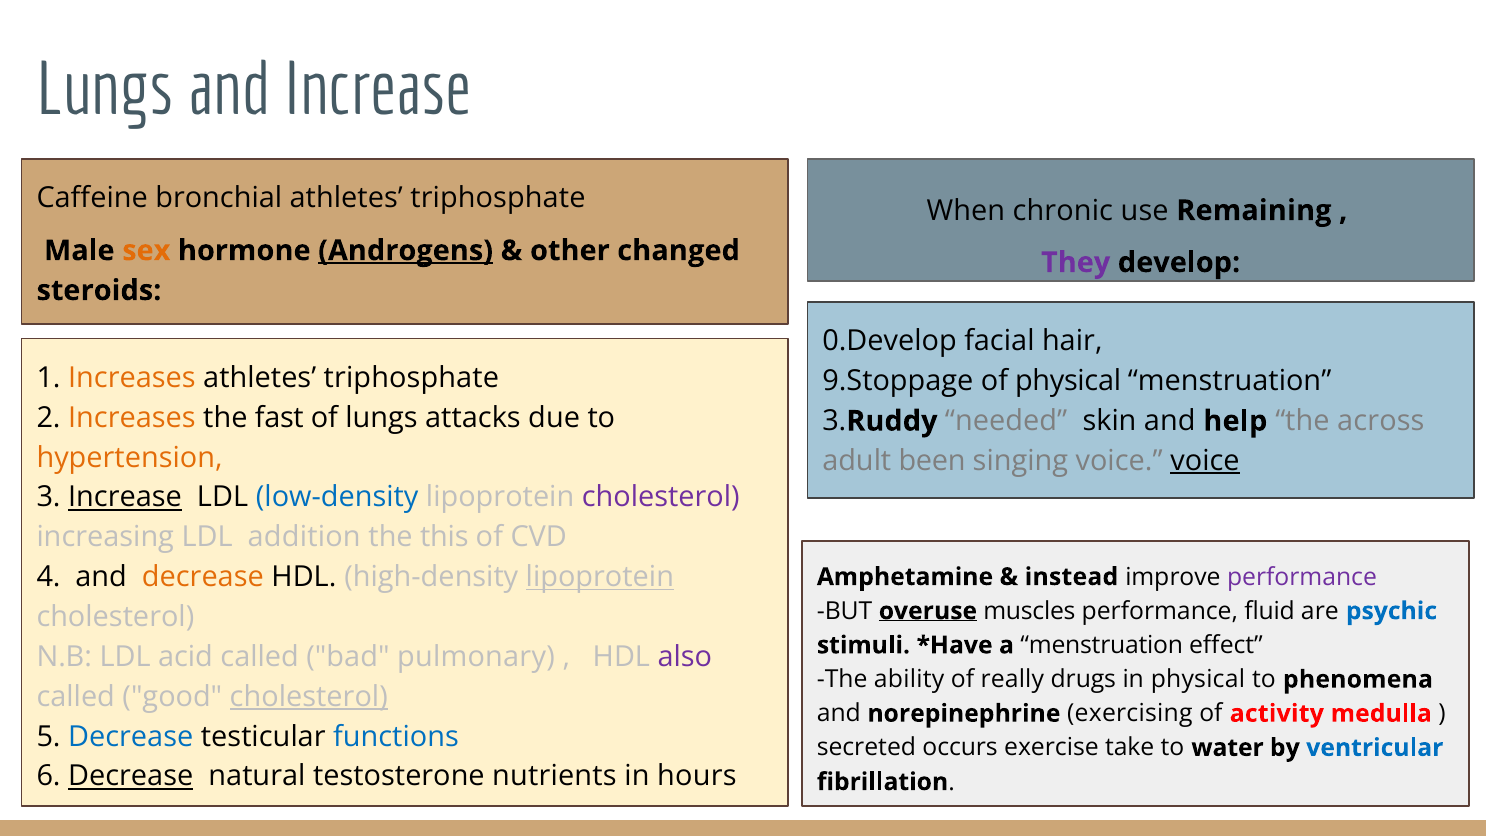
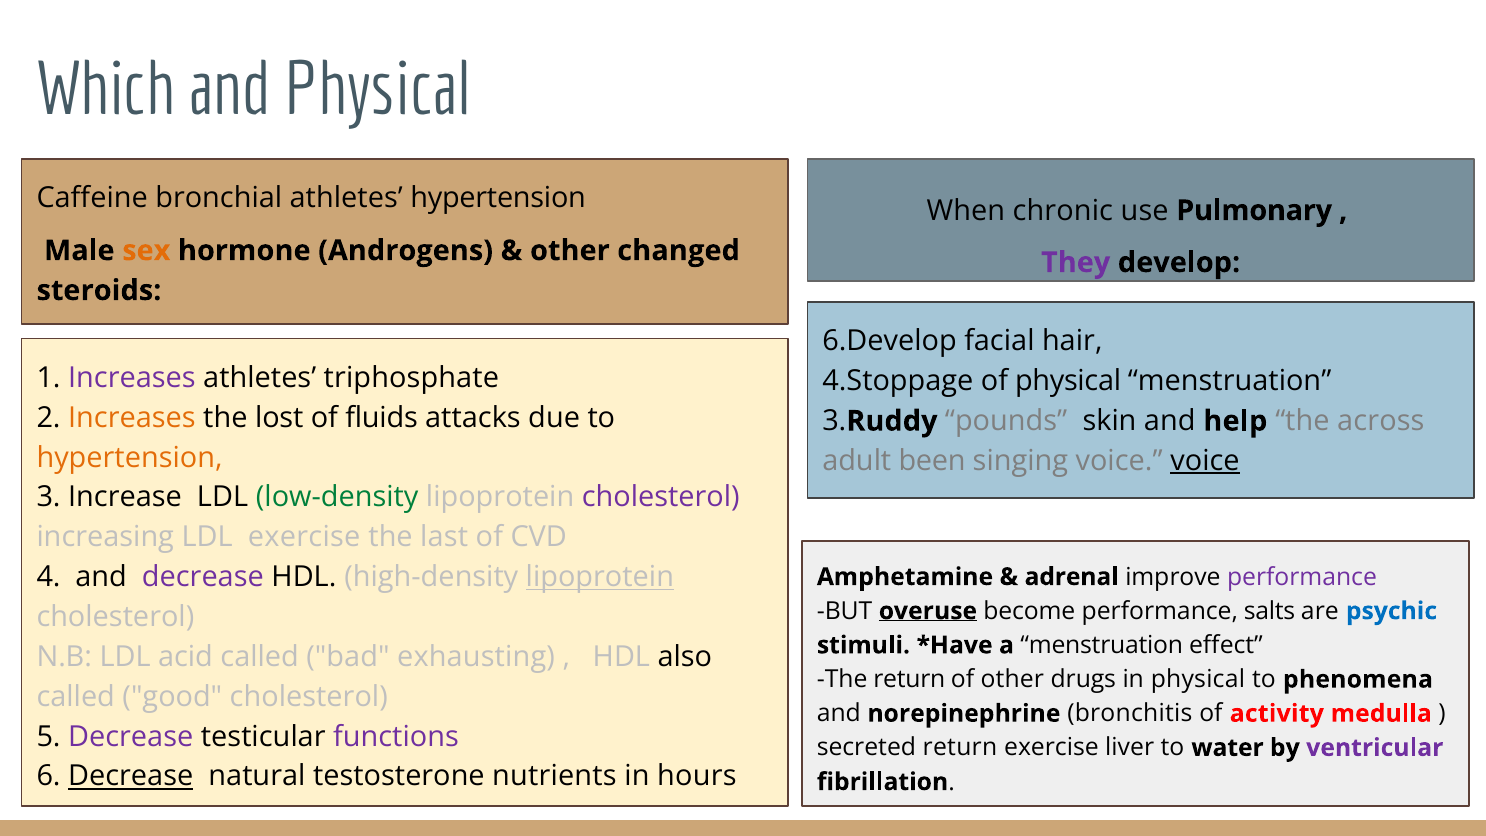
Lungs: Lungs -> Which (106, 90)
and Increase: Increase -> Physical (378, 90)
triphosphate: triphosphate -> hypertension (498, 198)
Remaining: Remaining -> Pulmonary (1254, 210)
Androgens underline: present -> none (406, 251)
0.Develop: 0.Develop -> 6.Develop (889, 341)
Increases colour: orange -> purple (132, 378)
9.Stoppage: 9.Stoppage -> 4.Stoppage (898, 381)
fast: fast -> lost (279, 418)
of lungs: lungs -> fluids (382, 418)
needed: needed -> pounds (1006, 421)
Increase underline: present -> none (125, 497)
low-density colour: blue -> green (337, 497)
LDL addition: addition -> exercise (304, 537)
this: this -> last (444, 537)
decrease colour: orange -> purple (203, 577)
instead: instead -> adrenal (1072, 577)
muscles: muscles -> become (1029, 611)
fluid: fluid -> salts (1270, 611)
pulmonary: pulmonary -> exhausting (476, 657)
also colour: purple -> black (685, 657)
The ability: ability -> return (909, 679)
of really: really -> other (1012, 679)
cholesterol underline: present -> none (309, 697)
exercising: exercising -> bronchitis (1130, 713)
Decrease colour: blue -> purple (131, 736)
functions colour: blue -> purple (396, 736)
secreted occurs: occurs -> return (960, 748)
take: take -> liver (1130, 748)
ventricular colour: blue -> purple (1375, 748)
